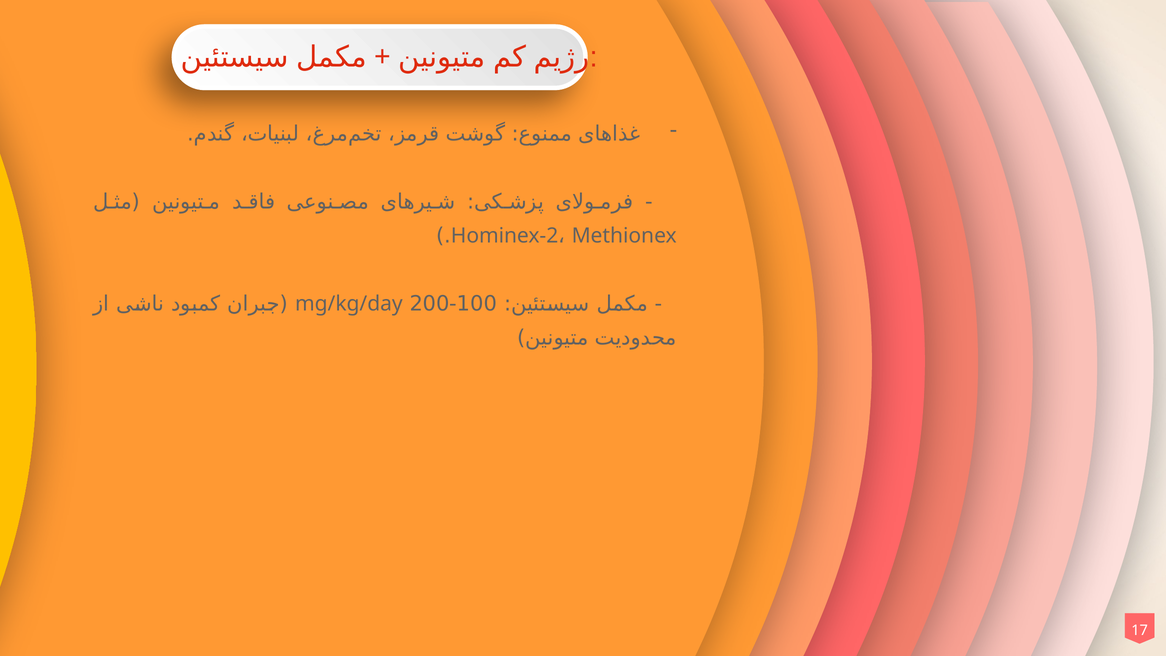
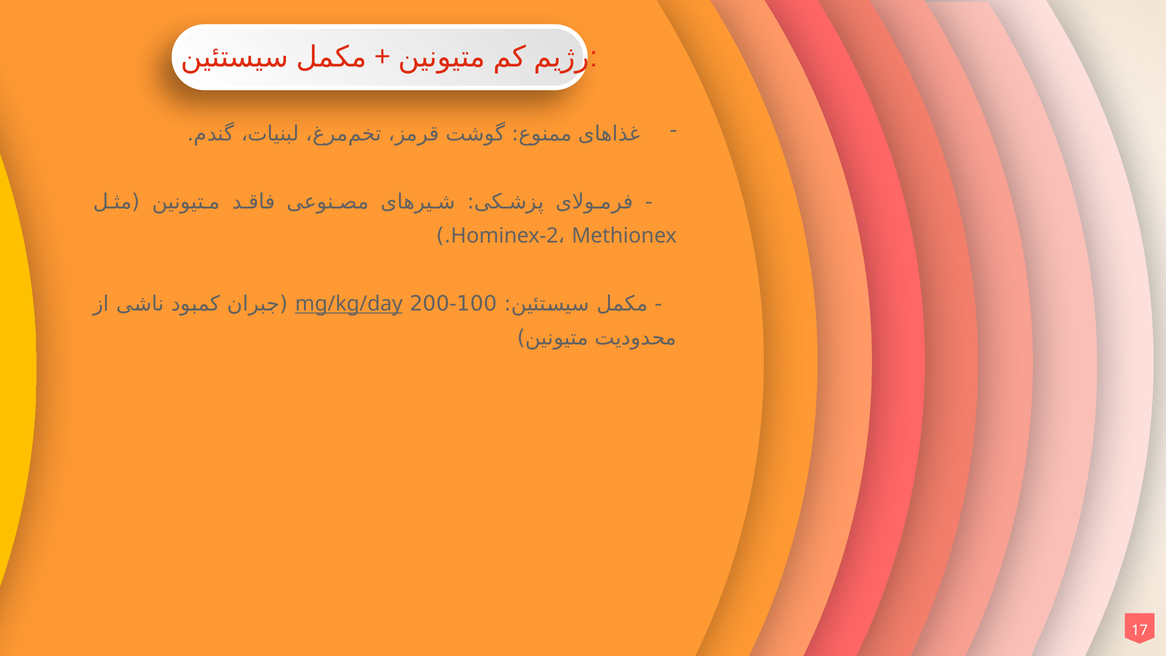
mg/kg/day underline: none -> present (349, 304)
